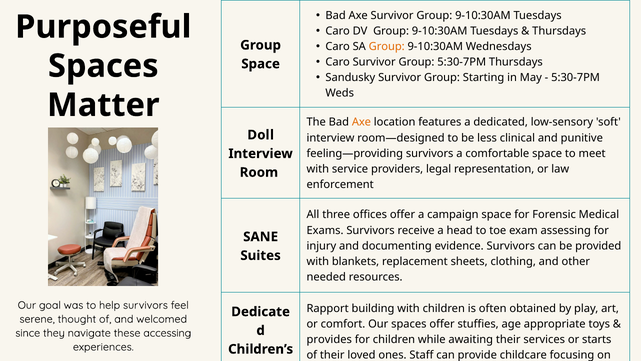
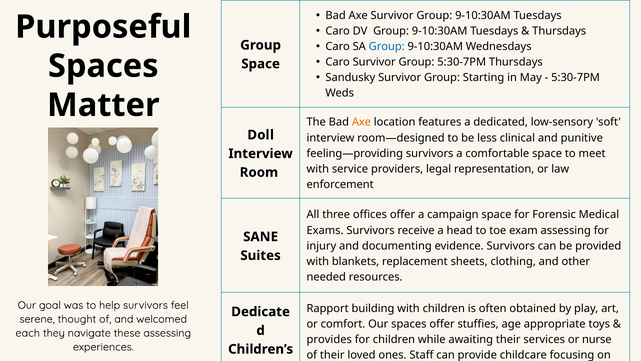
Group colour: orange -> blue (387, 46)
since: since -> each (28, 333)
these accessing: accessing -> assessing (167, 333)
starts: starts -> nurse (597, 339)
